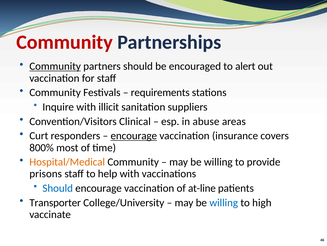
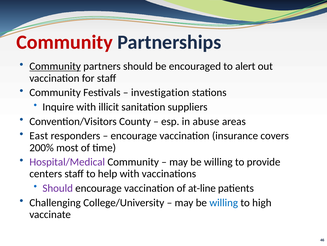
requirements: requirements -> investigation (160, 92)
Clinical: Clinical -> County (135, 121)
Curt: Curt -> East (39, 135)
encourage underline: present -> none (134, 135)
800%: 800% -> 200% (42, 147)
Hospital/Medical colour: orange -> purple (67, 162)
prisons: prisons -> centers (46, 173)
Should colour: blue -> purple (58, 188)
Transporter: Transporter -> Challenging (55, 202)
